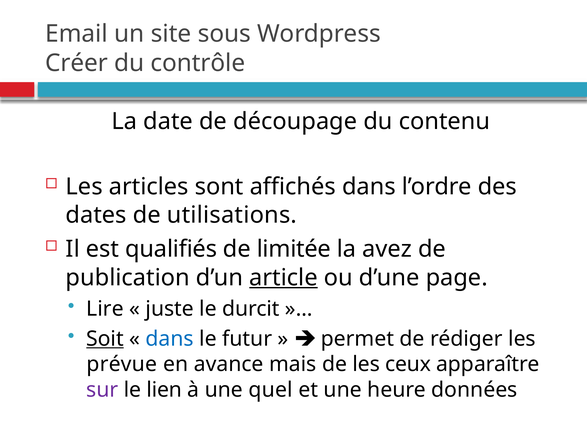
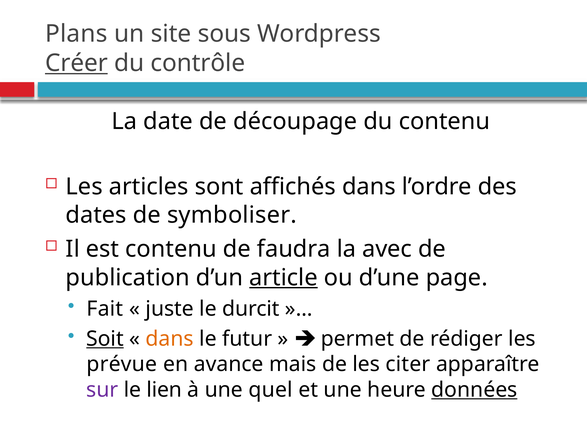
Email: Email -> Plans (76, 34)
Créer underline: none -> present (77, 63)
utilisations: utilisations -> symboliser (232, 215)
est qualifiés: qualifiés -> contenu (171, 249)
limitée: limitée -> faudra (294, 249)
avez: avez -> avec (387, 249)
Lire: Lire -> Fait (105, 309)
dans colour: blue -> orange (170, 339)
ceux: ceux -> citer (408, 364)
données underline: none -> present (474, 390)
